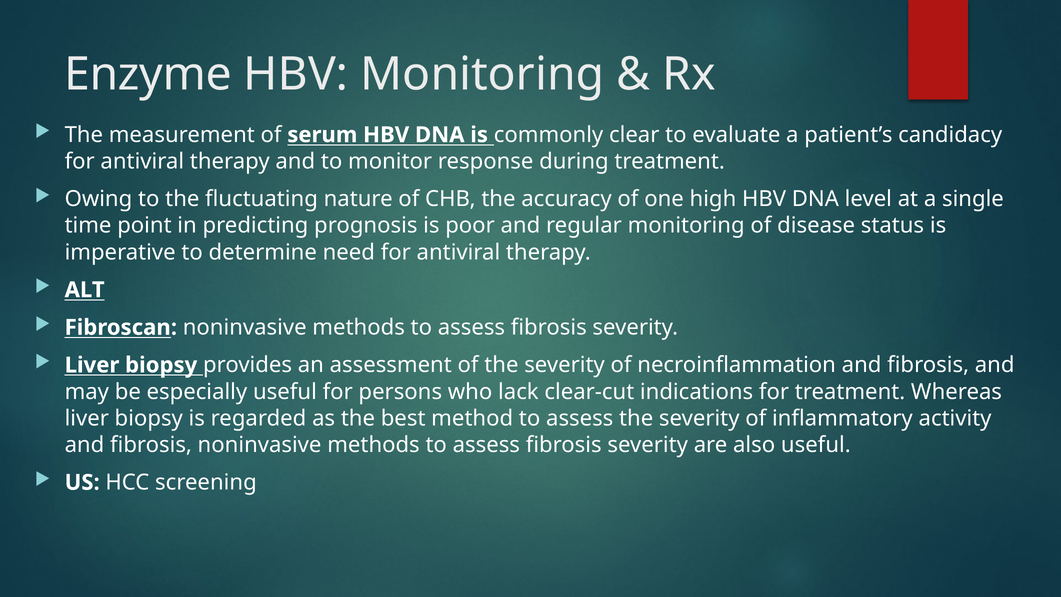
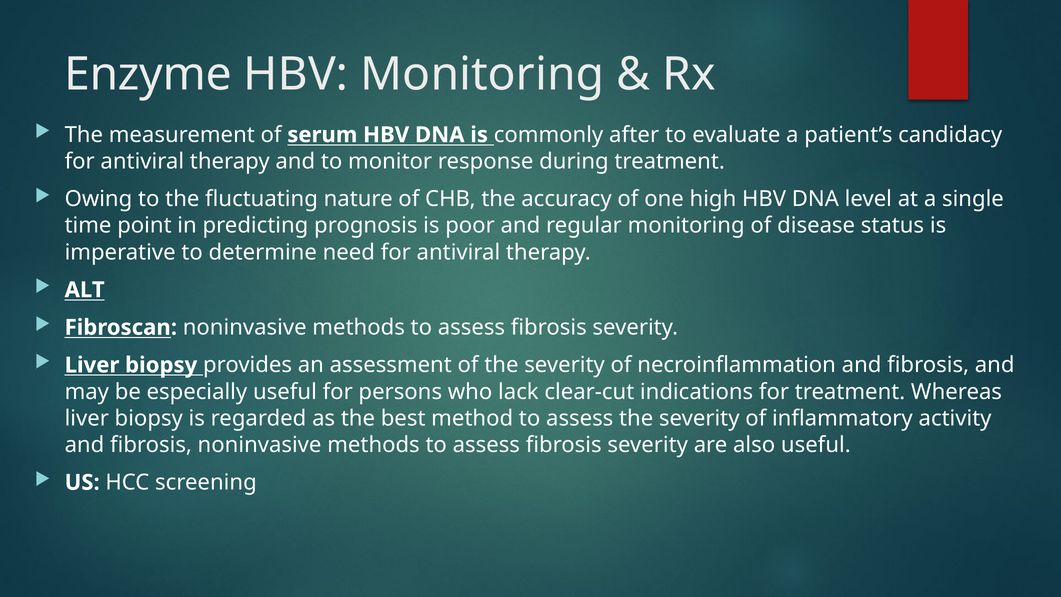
clear: clear -> after (634, 135)
